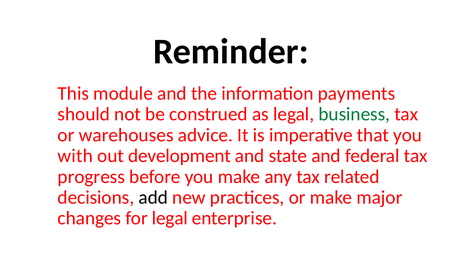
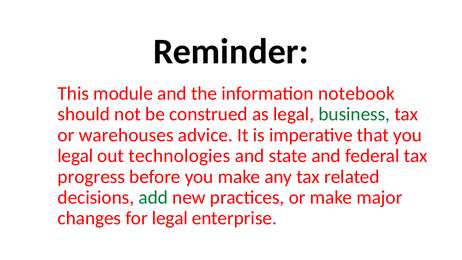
payments: payments -> notebook (356, 93)
with: with -> legal (75, 156)
development: development -> technologies (179, 156)
add colour: black -> green (153, 197)
